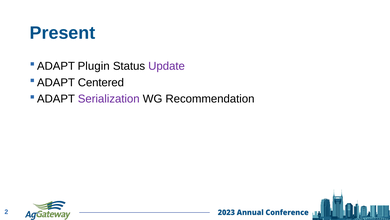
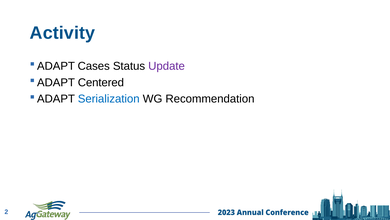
Present: Present -> Activity (62, 33)
Plugin: Plugin -> Cases (94, 66)
Serialization colour: purple -> blue (109, 99)
